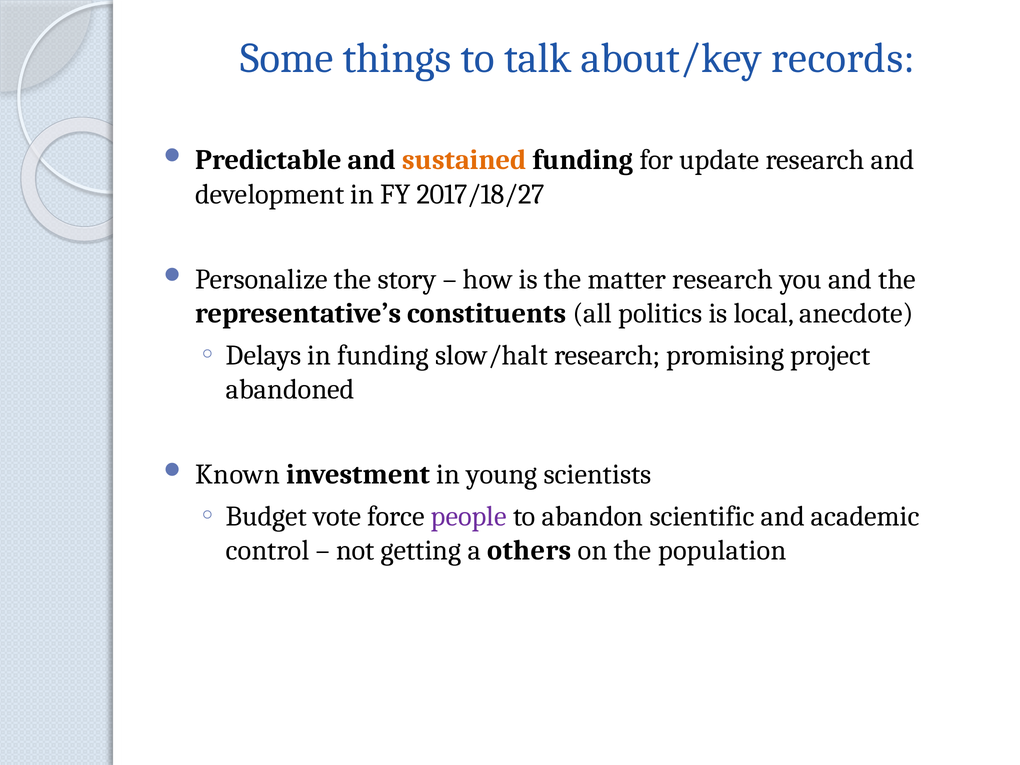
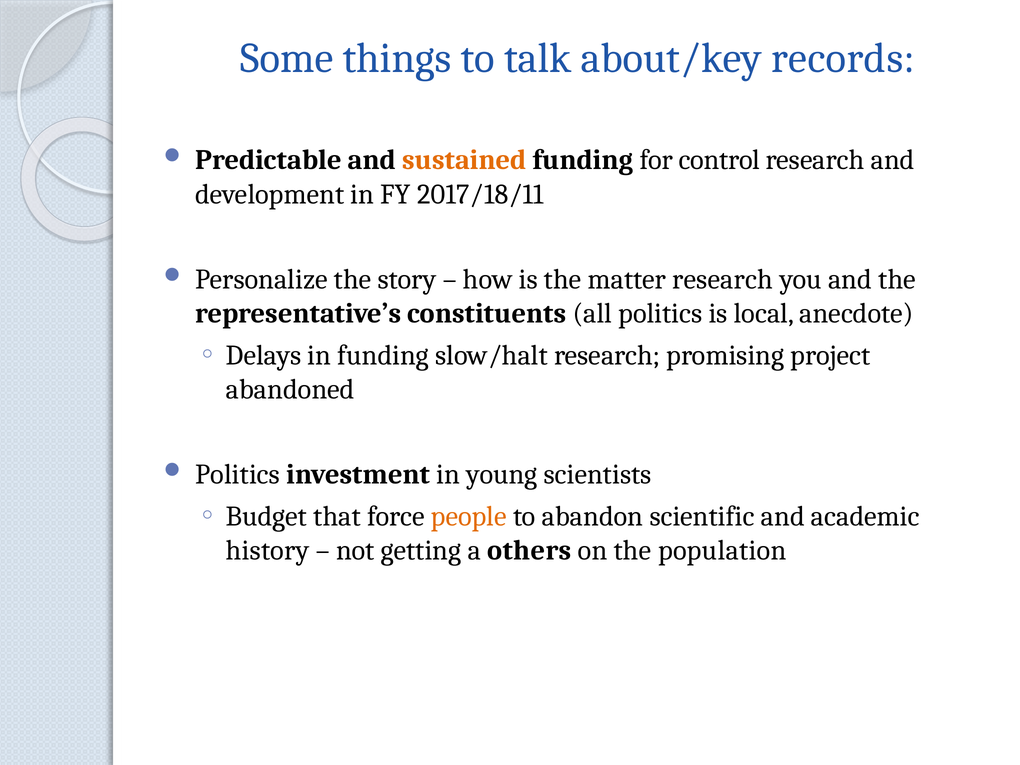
update: update -> control (719, 160)
2017/18/27: 2017/18/27 -> 2017/18/11 (480, 194)
Known: Known -> Politics (238, 474)
vote: vote -> that (337, 516)
people colour: purple -> orange (469, 516)
control: control -> history (268, 550)
